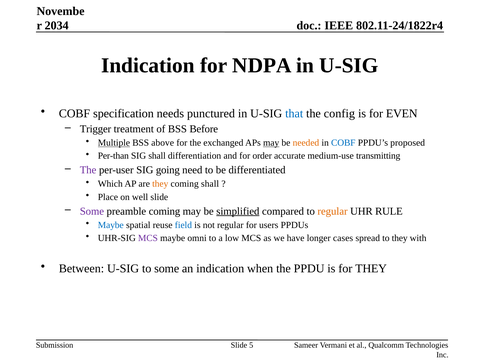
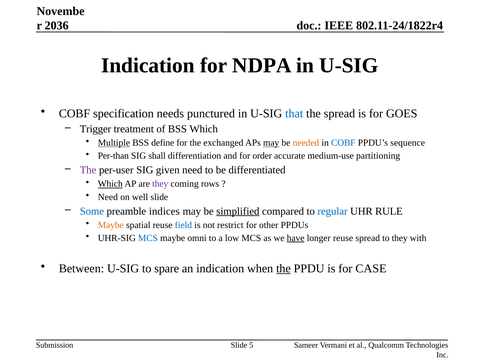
2034: 2034 -> 2036 (57, 26)
the config: config -> spread (339, 113)
EVEN: EVEN -> GOES (402, 113)
BSS Before: Before -> Which (204, 129)
above: above -> define (163, 143)
proposed: proposed -> sequence (408, 143)
transmitting: transmitting -> partitioning (378, 156)
going: going -> given (168, 170)
Which underline: none -> present (110, 184)
they colour: orange -> purple (160, 184)
coming shall: shall -> rows (210, 184)
Place: Place -> Need (108, 197)
Some colour: purple -> blue (92, 211)
preamble coming: coming -> indices (164, 211)
regular colour: orange -> blue (333, 211)
Maybe colour: blue -> orange (111, 225)
not regular: regular -> restrict (230, 225)
users: users -> other (269, 225)
MCS colour: purple -> blue (148, 238)
have underline: none -> present (296, 238)
longer cases: cases -> reuse (343, 238)
to some: some -> spare (167, 268)
the underline: none -> present (283, 268)
for THEY: THEY -> CASE (371, 268)
